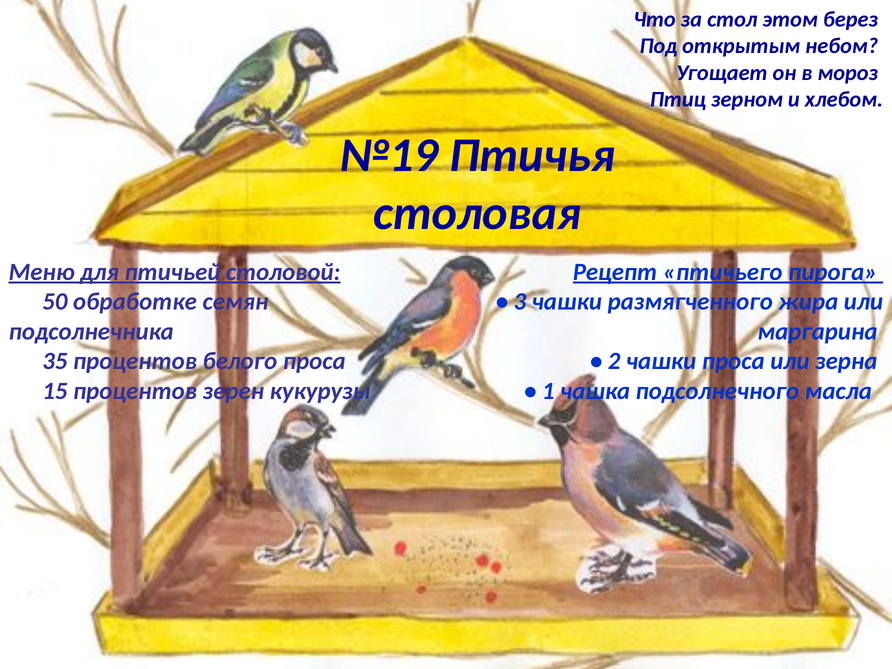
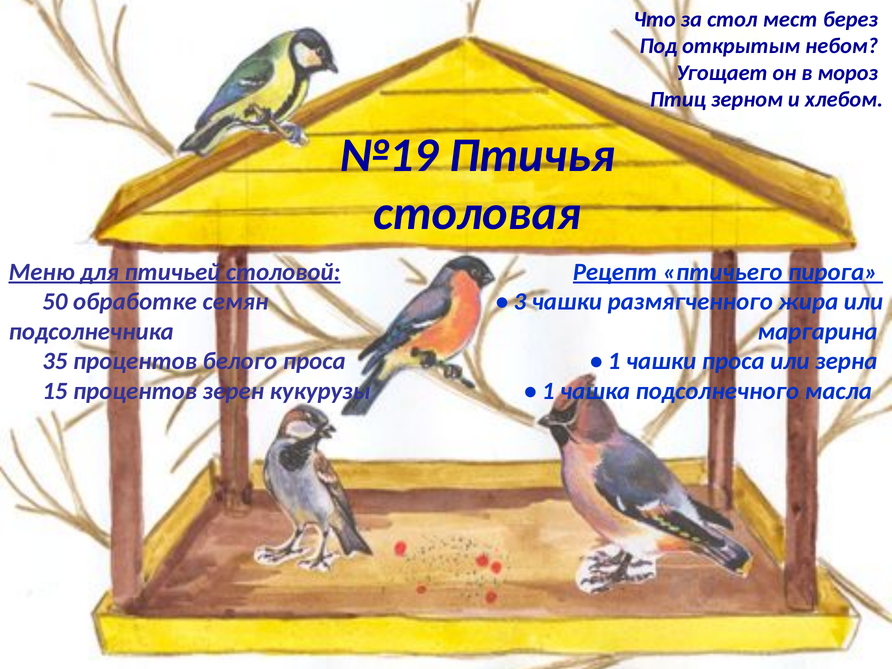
этом: этом -> мест (790, 19)
2: 2 -> 1 (614, 361)
